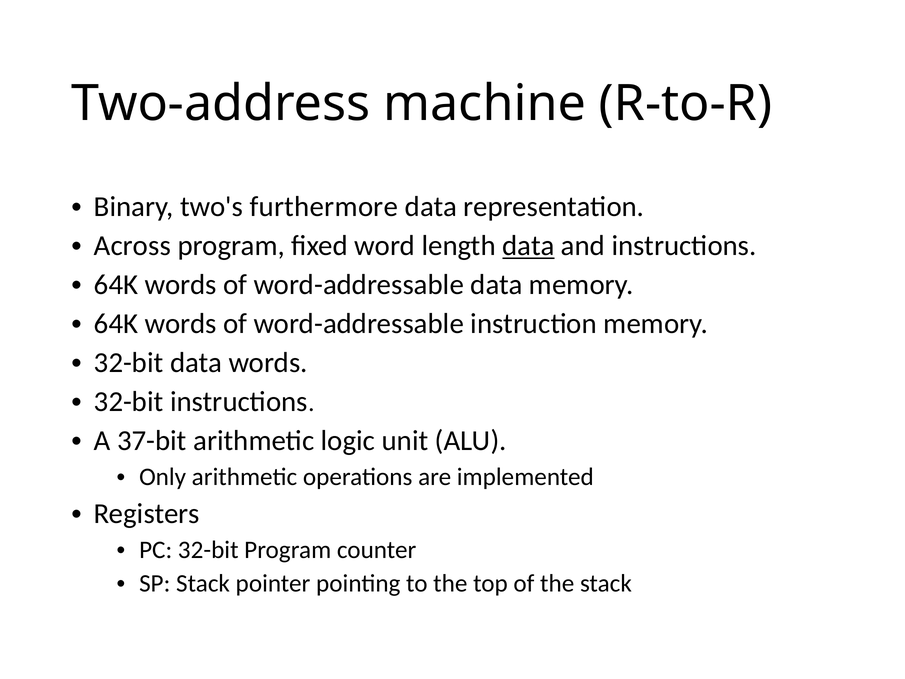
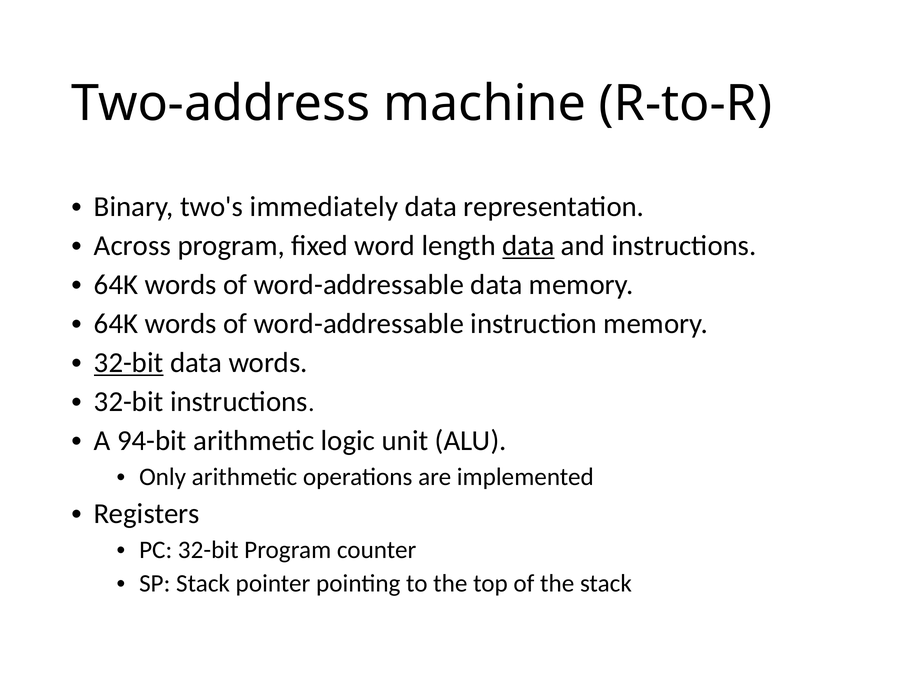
furthermore: furthermore -> immediately (324, 207)
32-bit underline: none -> present (129, 363)
37-bit: 37-bit -> 94-bit (152, 441)
